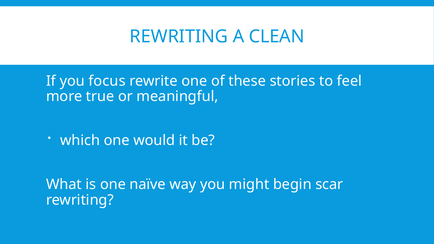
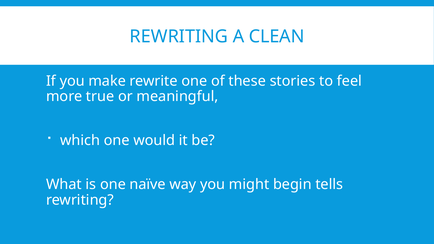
focus: focus -> make (107, 81)
scar: scar -> tells (329, 184)
